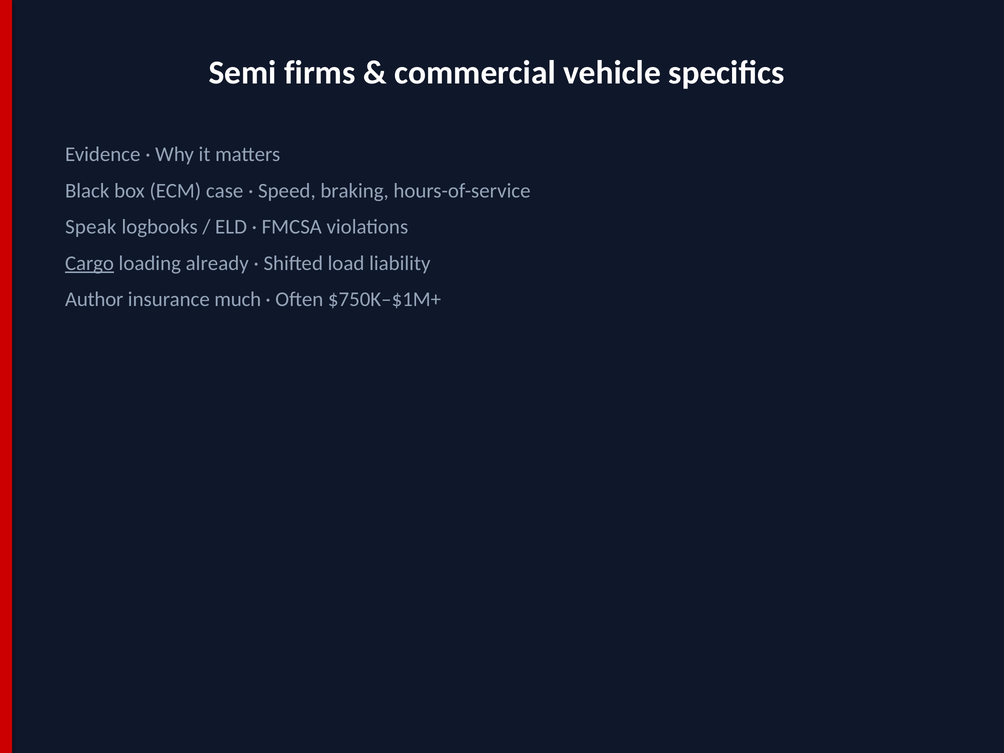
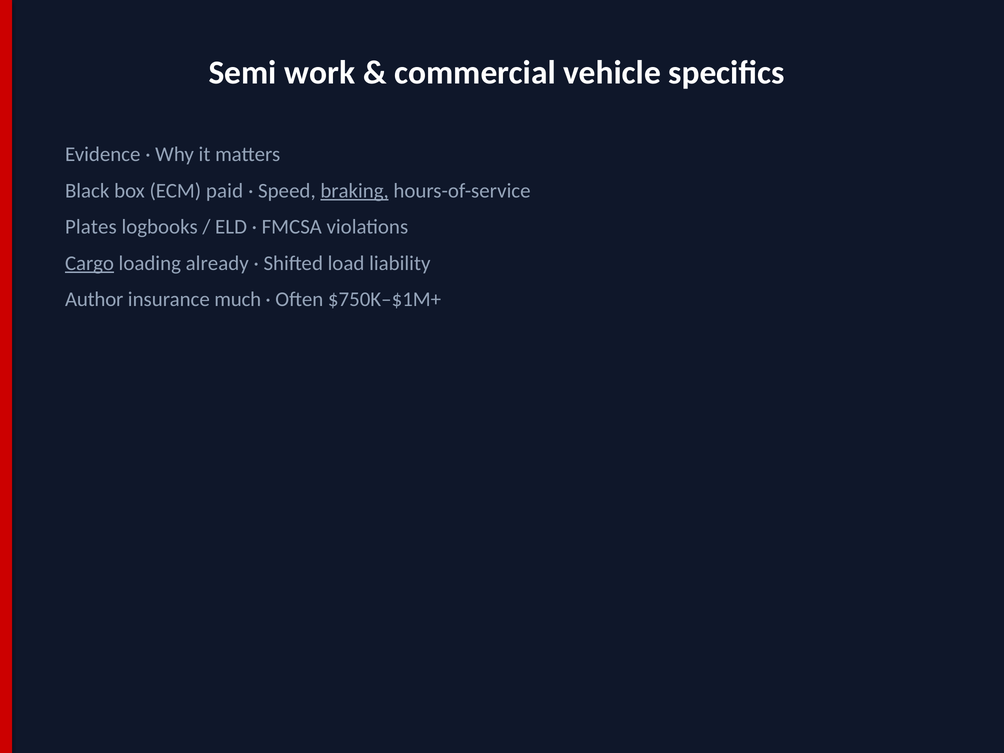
firms: firms -> work (320, 73)
case: case -> paid (225, 191)
braking underline: none -> present (355, 191)
Speak: Speak -> Plates (91, 227)
